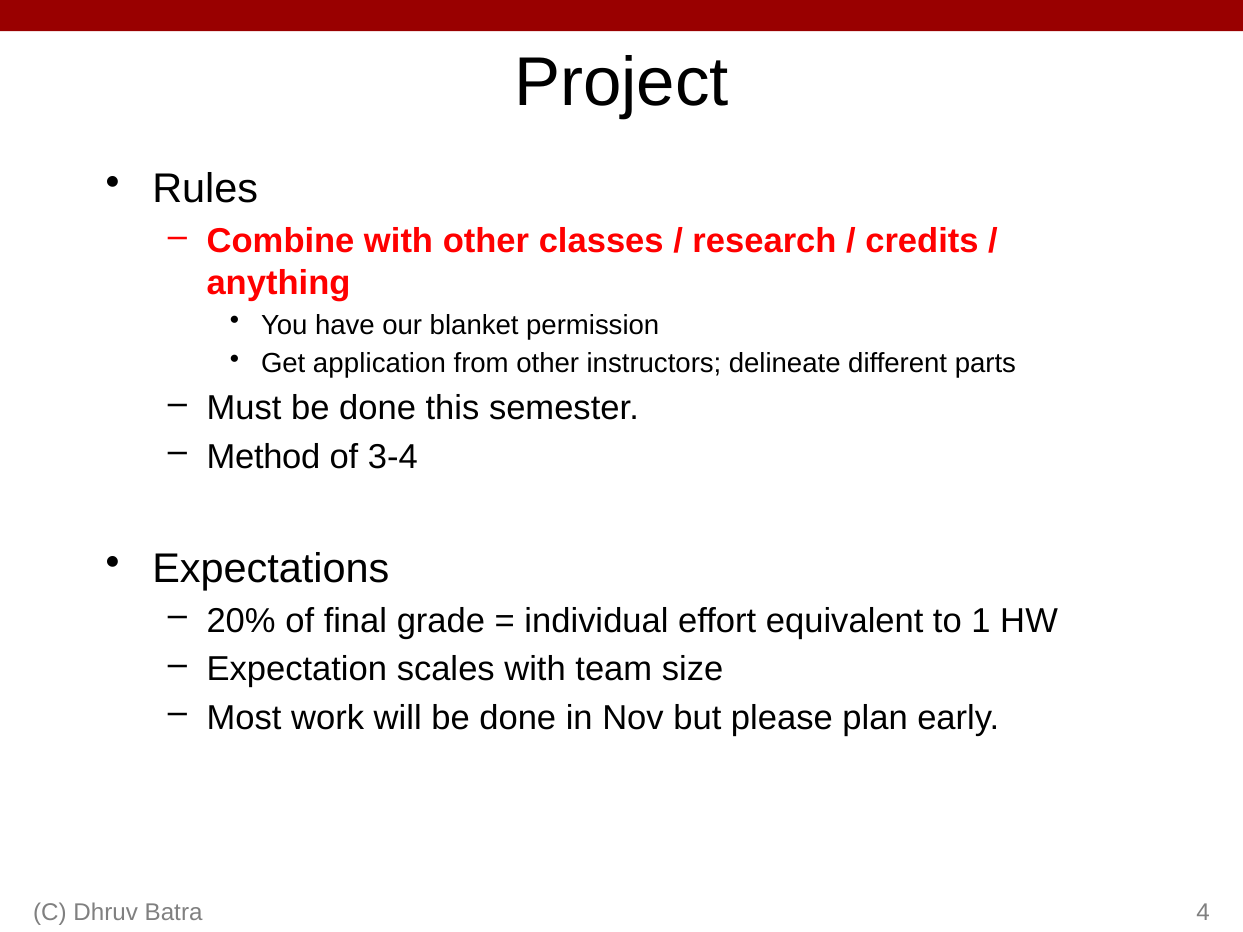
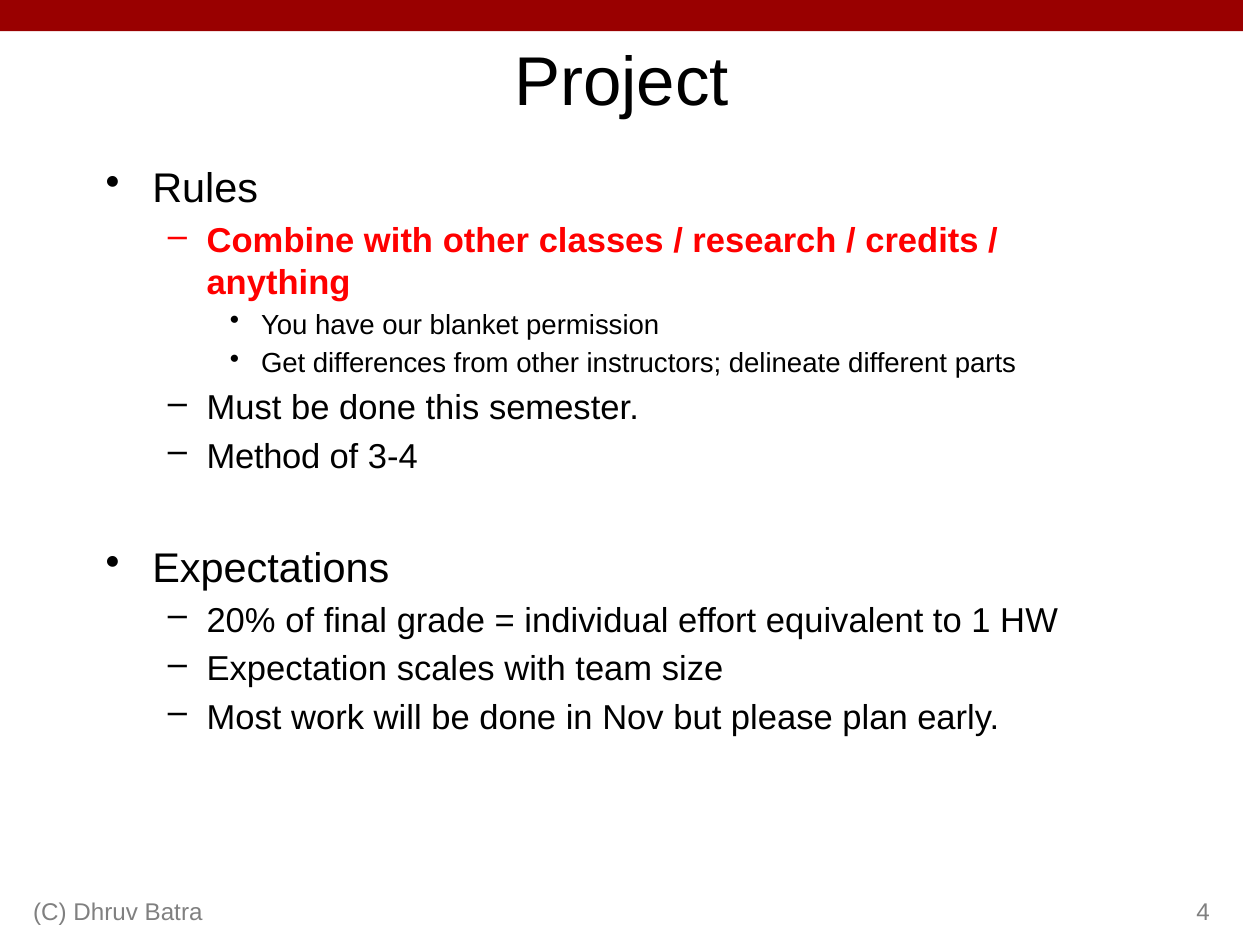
application: application -> differences (380, 364)
